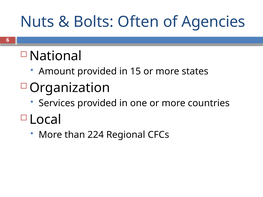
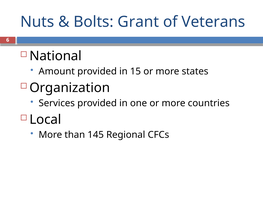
Often: Often -> Grant (138, 22)
Agencies: Agencies -> Veterans (213, 22)
224: 224 -> 145 (96, 135)
